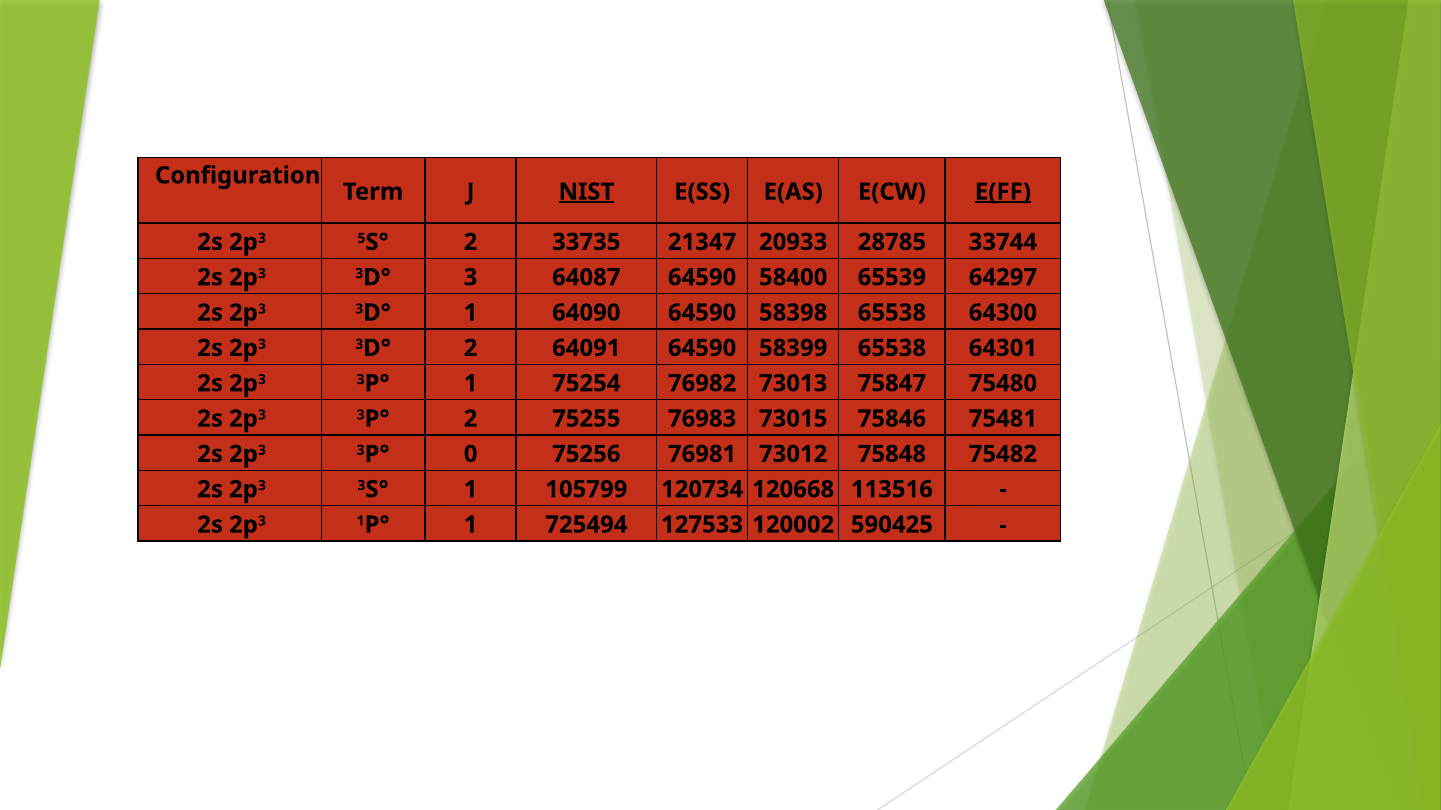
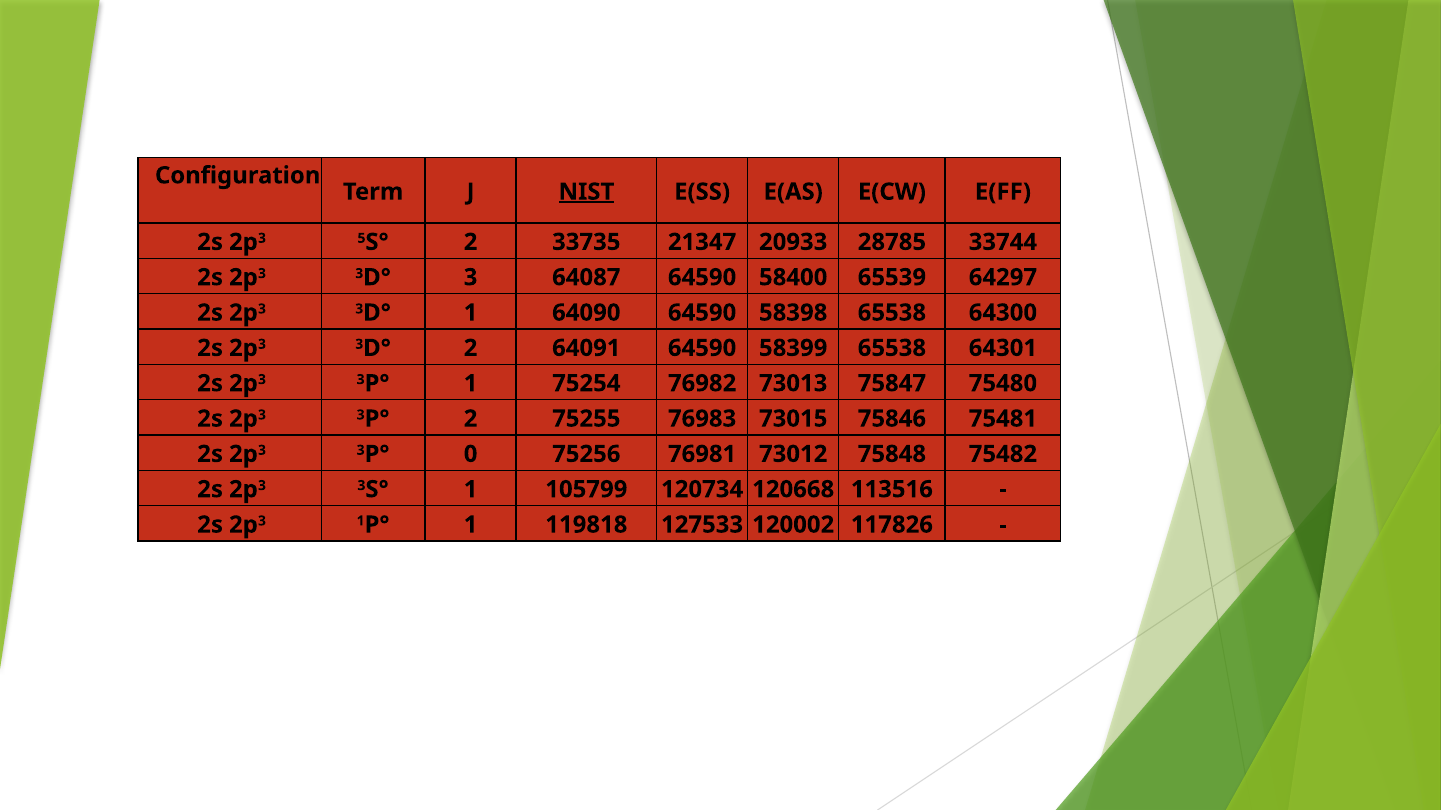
E(FF underline: present -> none (1003, 192)
725494: 725494 -> 119818 (586, 525)
590425: 590425 -> 117826 (892, 525)
